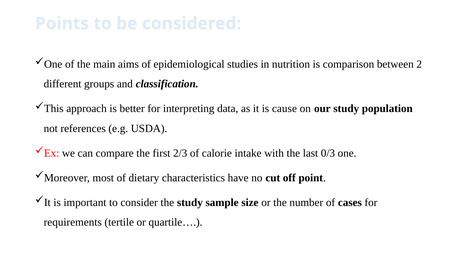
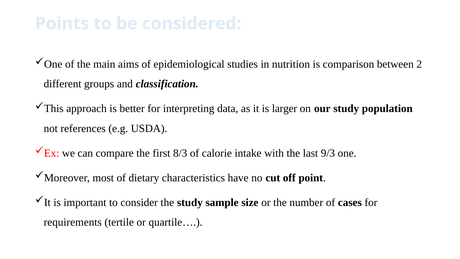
cause: cause -> larger (285, 109)
2/3: 2/3 -> 8/3 (180, 153)
0/3: 0/3 -> 9/3 (328, 153)
